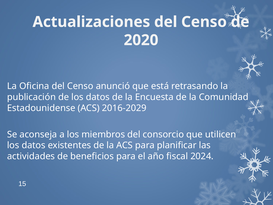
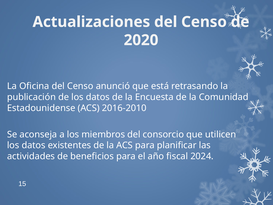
2016-2029: 2016-2029 -> 2016-2010 (124, 108)
